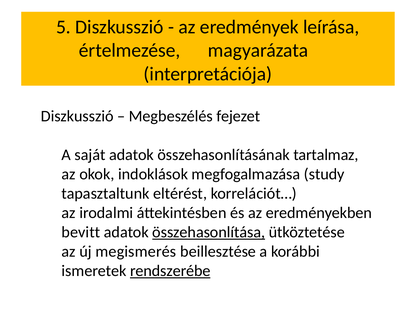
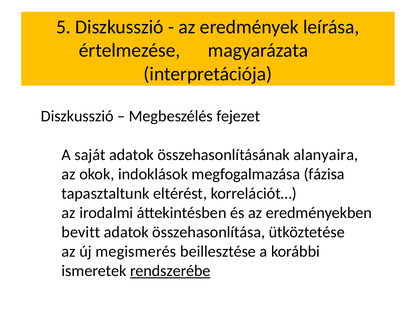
tartalmaz: tartalmaz -> alanyaira (326, 155)
study: study -> fázisa (324, 174)
összehasonlítása underline: present -> none (209, 232)
